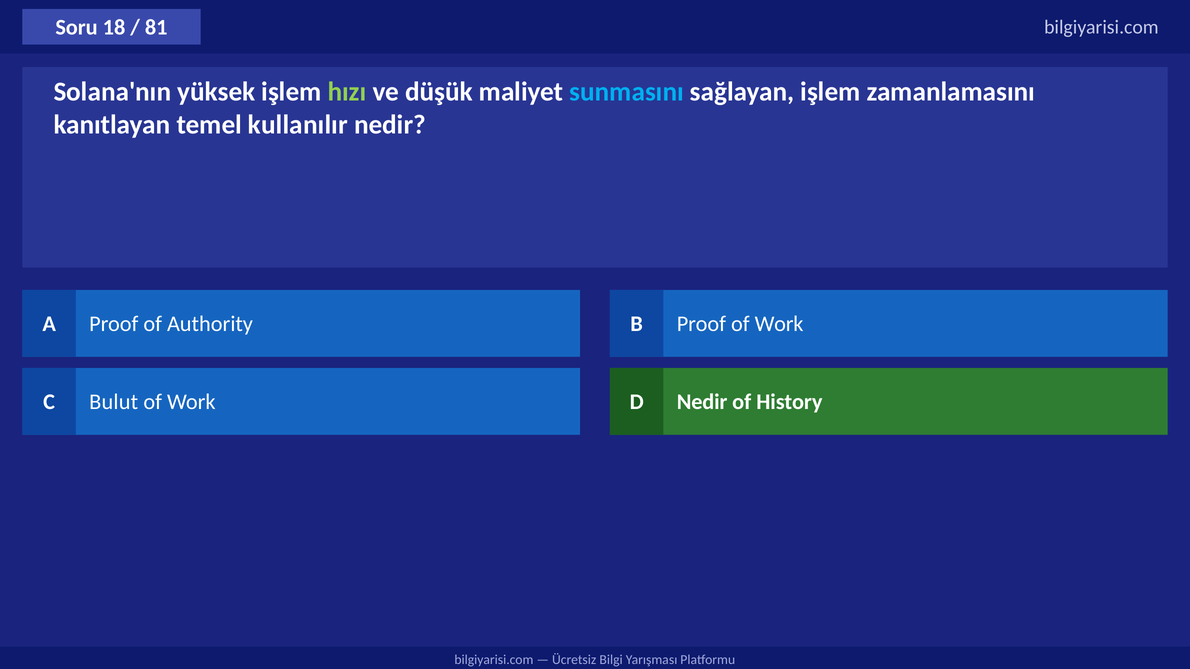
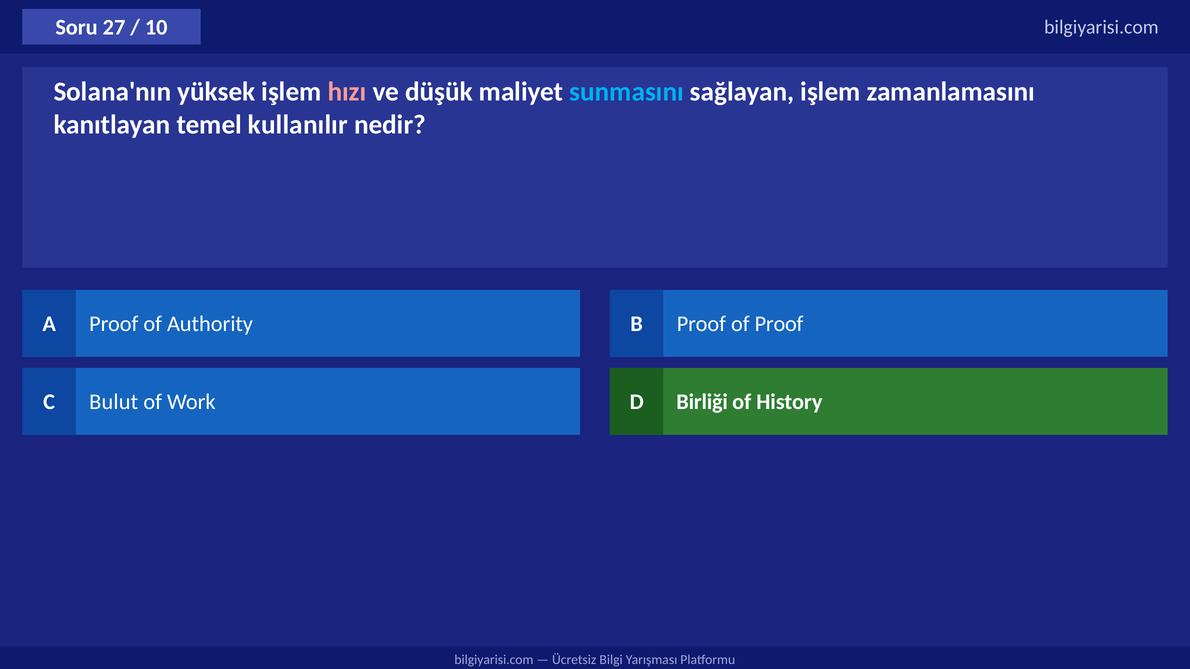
18: 18 -> 27 (114, 27)
81: 81 -> 10 (156, 27)
hızı colour: light green -> pink (347, 92)
Proof of Work: Work -> Proof (779, 324)
D Nedir: Nedir -> Birliği (702, 402)
